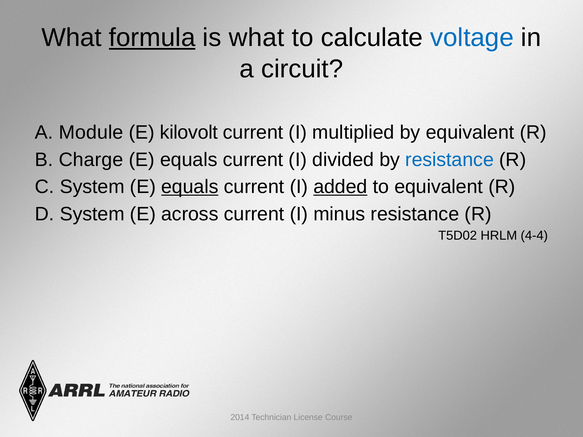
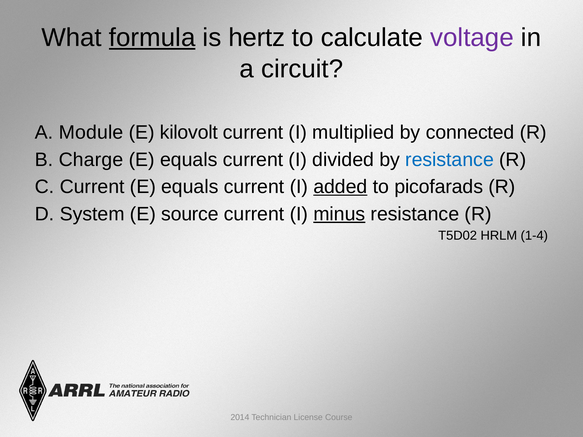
is what: what -> hertz (257, 38)
voltage colour: blue -> purple (472, 38)
by equivalent: equivalent -> connected (470, 133)
C System: System -> Current (92, 187)
equals underline: present -> none (190, 187)
to equivalent: equivalent -> picofarads (439, 187)
across: across -> source (190, 214)
minus underline: none -> present (339, 214)
4-4: 4-4 -> 1-4 (534, 236)
